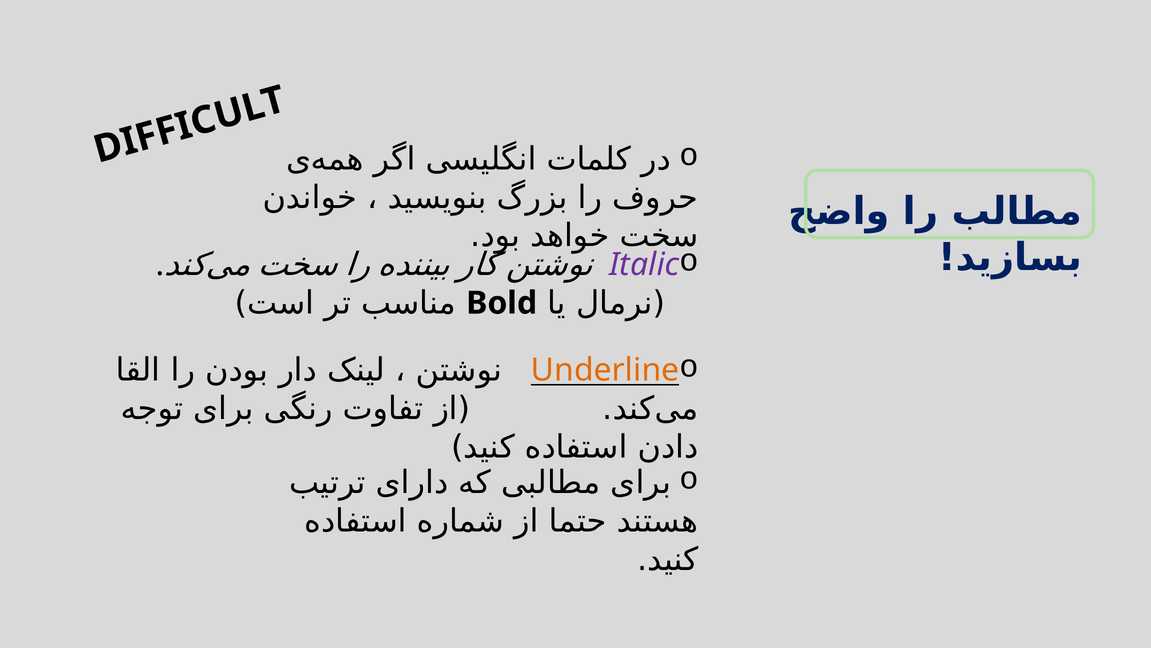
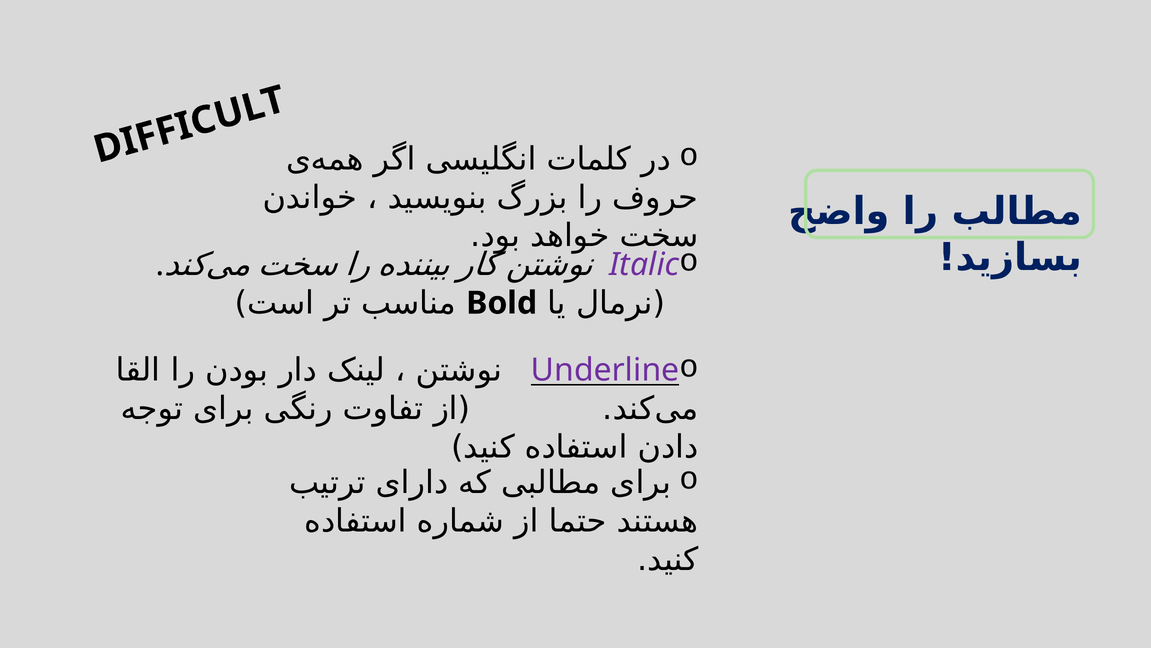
Underline colour: orange -> purple (605, 370)
